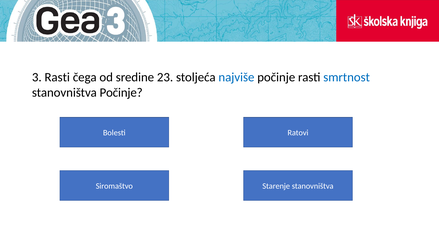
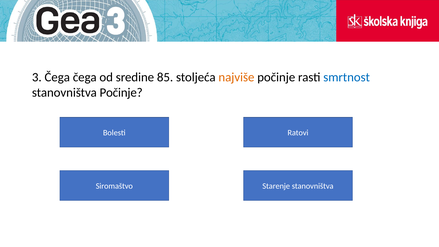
3 Rasti: Rasti -> Čega (57, 77)
23: 23 -> 85 (165, 77)
najviše colour: blue -> orange (236, 77)
